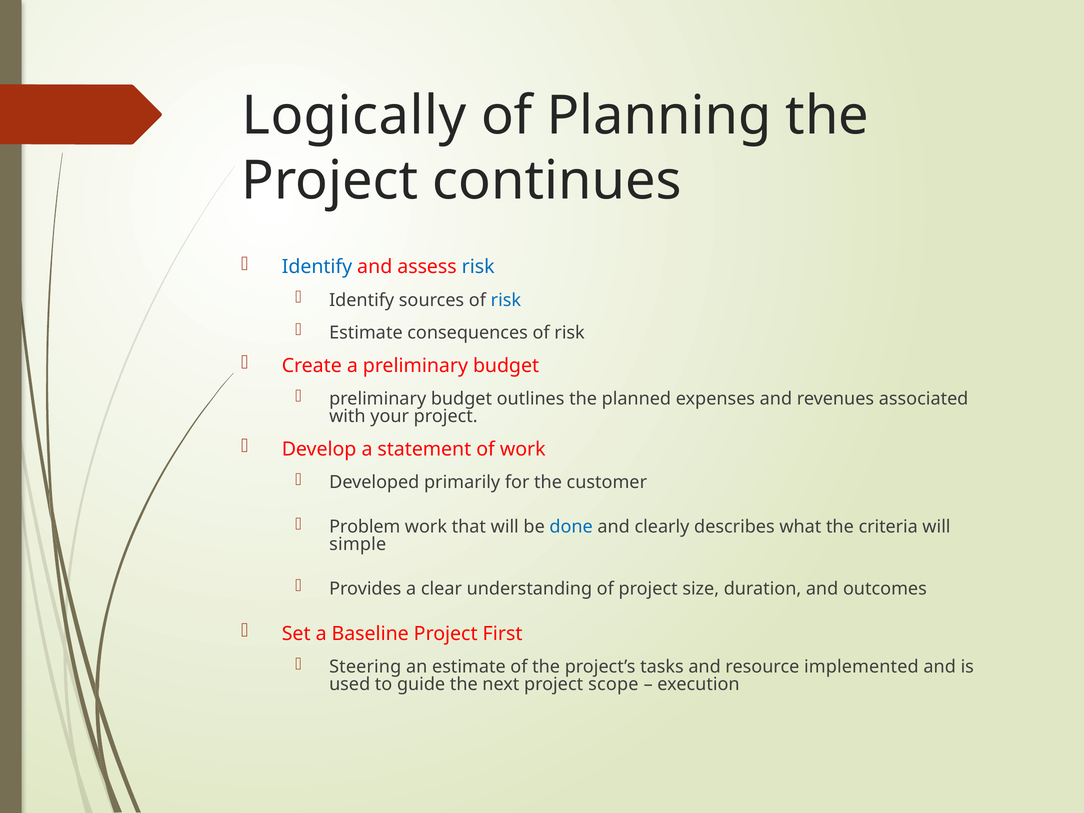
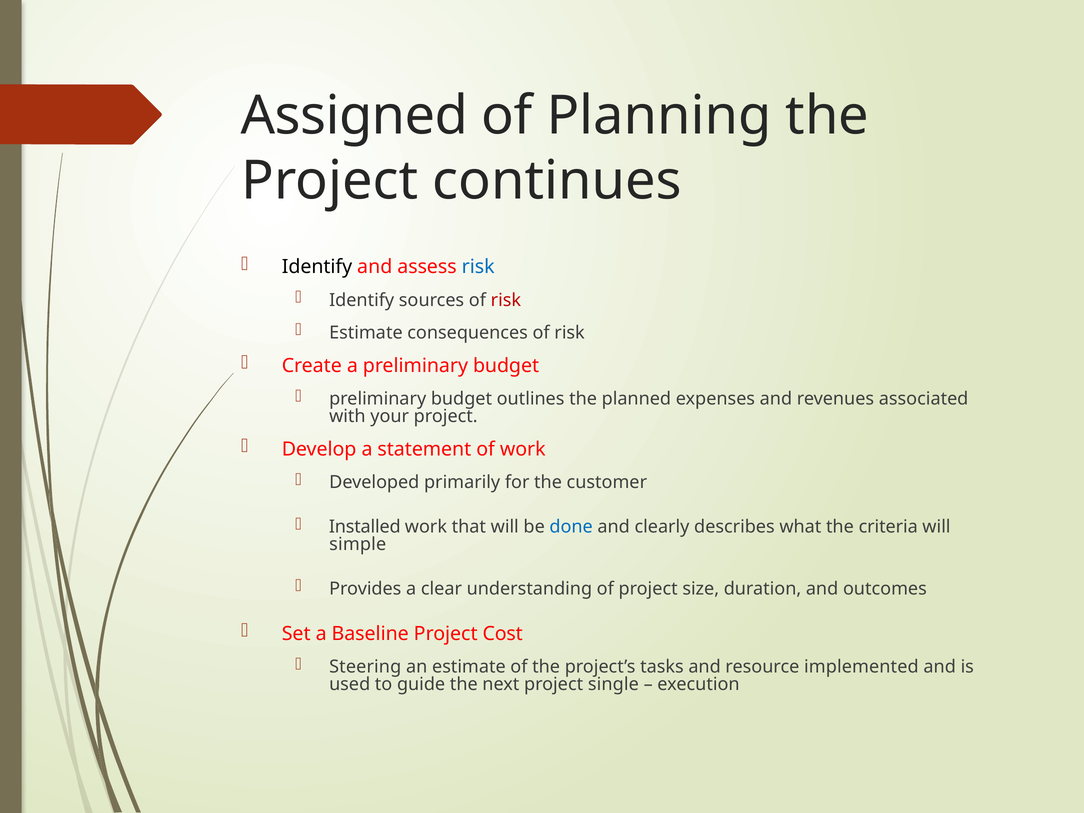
Logically: Logically -> Assigned (355, 116)
Identify colour: blue -> black (317, 267)
risk colour: blue -> red (506, 300)
Problem: Problem -> Installed (365, 527)
First: First -> Cost (503, 634)
scope: scope -> single (613, 684)
